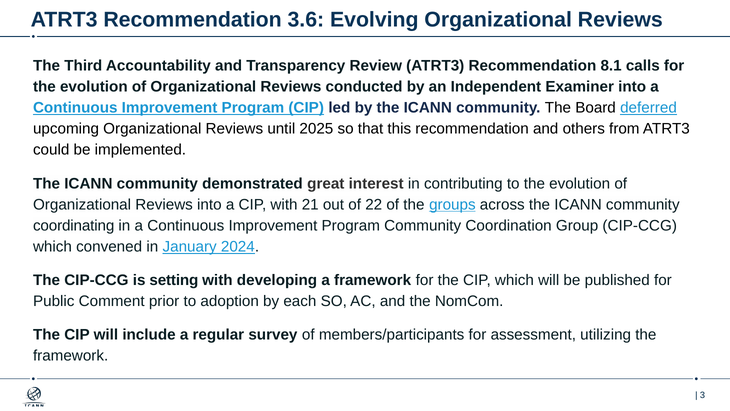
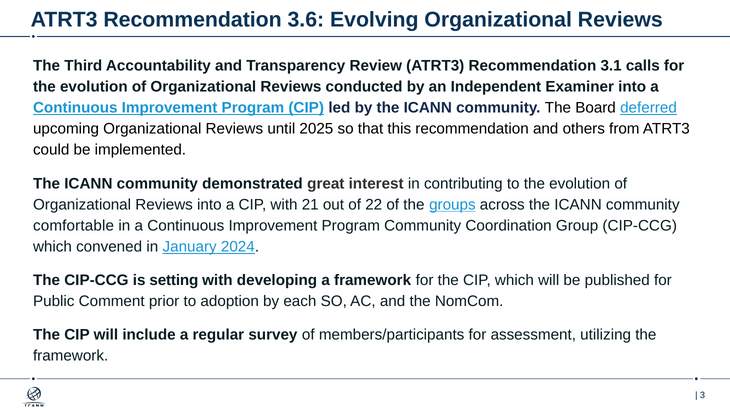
8.1: 8.1 -> 3.1 (611, 66)
coordinating: coordinating -> comfortable (74, 225)
